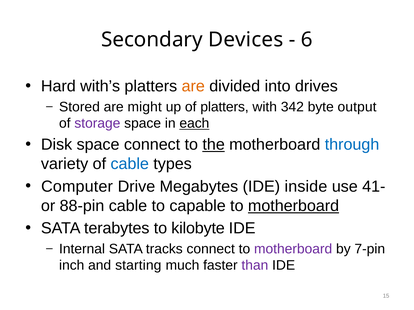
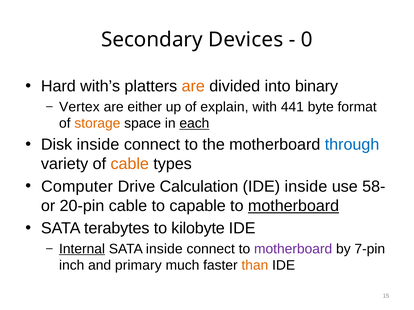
6: 6 -> 0 (307, 40)
drives: drives -> binary (316, 86)
Stored: Stored -> Vertex (79, 107)
might: might -> either (145, 107)
of platters: platters -> explain (224, 107)
342: 342 -> 441 (292, 107)
output: output -> format (357, 107)
storage colour: purple -> orange (97, 124)
Disk space: space -> inside (98, 145)
the underline: present -> none (214, 145)
cable colour: blue -> orange (130, 164)
Megabytes: Megabytes -> Calculation (199, 187)
41-: 41- -> 58- (374, 187)
88-pin: 88-pin -> 20-pin (82, 206)
Internal underline: none -> present (82, 249)
SATA tracks: tracks -> inside (164, 249)
starting: starting -> primary (138, 266)
than colour: purple -> orange (255, 266)
